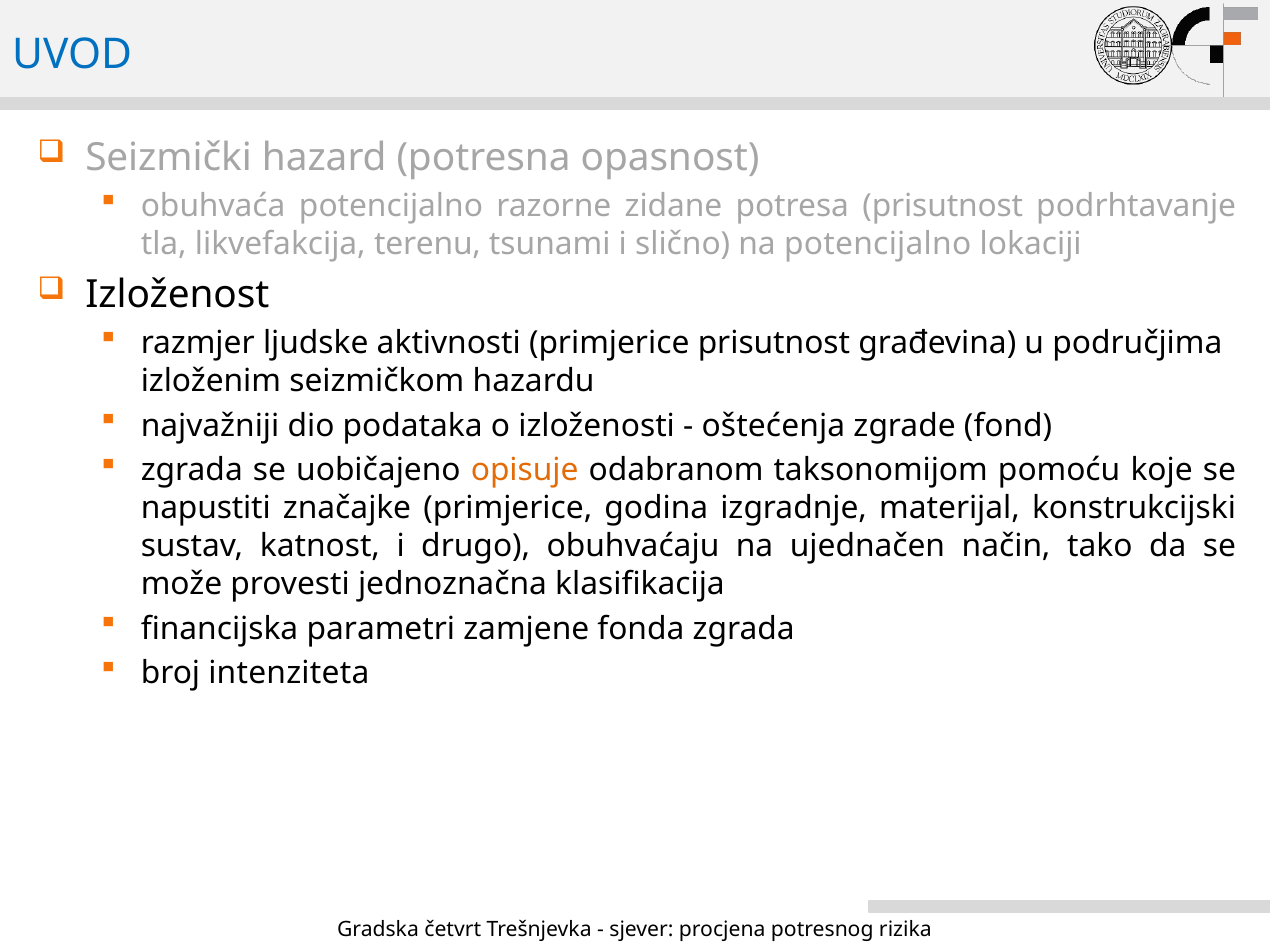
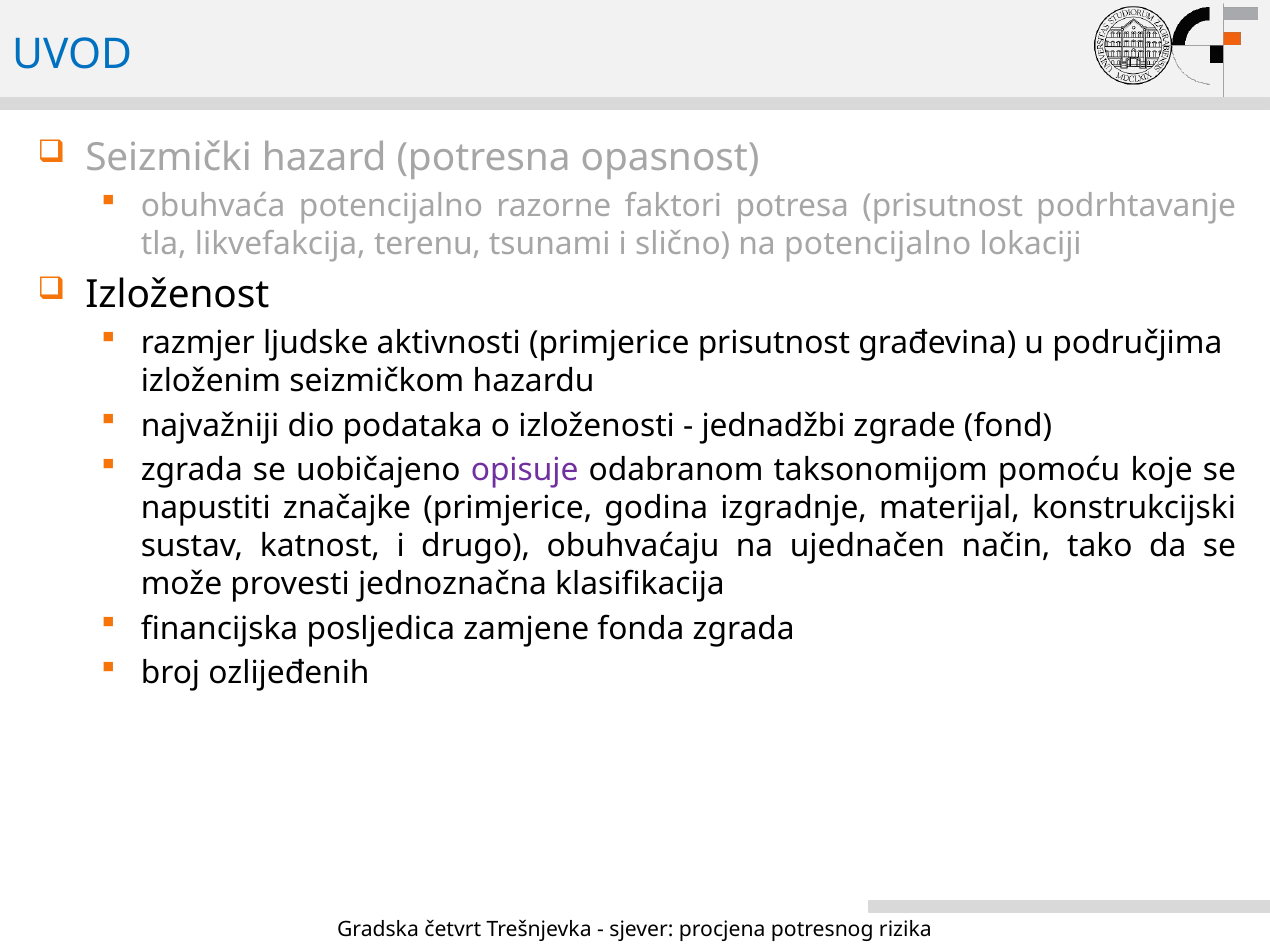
zidane: zidane -> faktori (673, 206)
oštećenja: oštećenja -> jednadžbi (774, 426)
opisuje colour: orange -> purple (525, 470)
parametri: parametri -> posljedica (381, 629)
intenziteta: intenziteta -> ozlijeđenih (289, 673)
